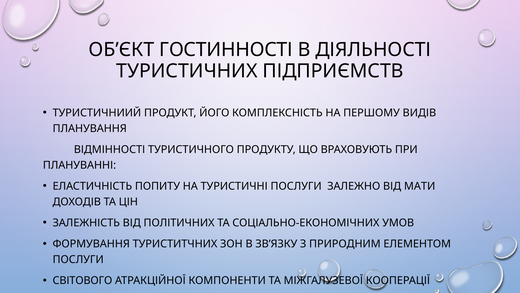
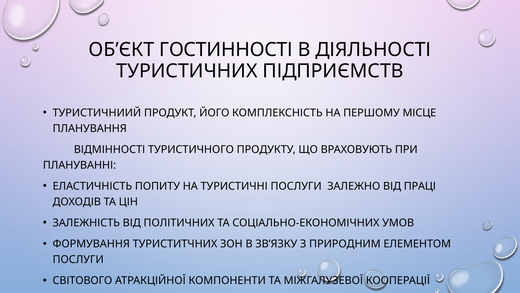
ВИДІВ: ВИДІВ -> МІСЦЕ (419, 113)
МАТИ: МАТИ -> ПРАЦІ (420, 186)
